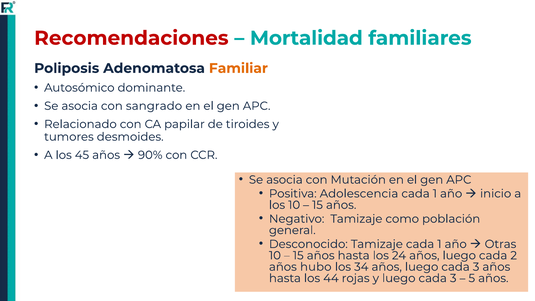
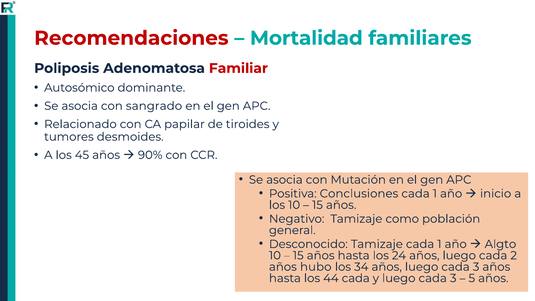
Familiar colour: orange -> red (238, 68)
Adolescencia: Adolescencia -> Conclusiones (359, 194)
Otras: Otras -> Algto (500, 244)
44 rojas: rojas -> cada (356, 278)
